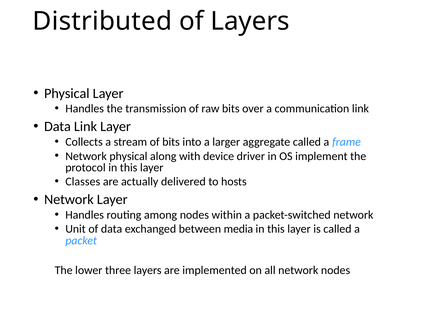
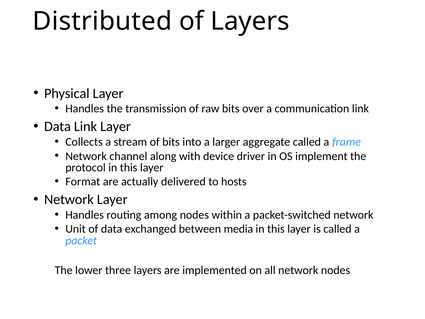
Network physical: physical -> channel (128, 156)
Classes: Classes -> Format (83, 182)
